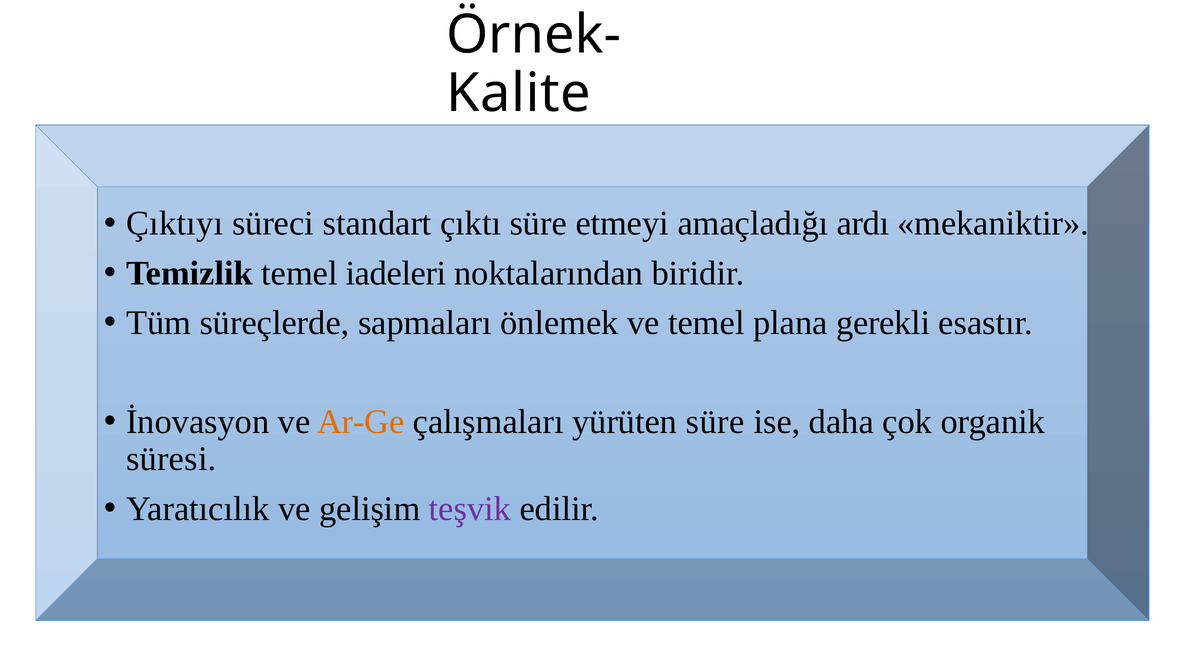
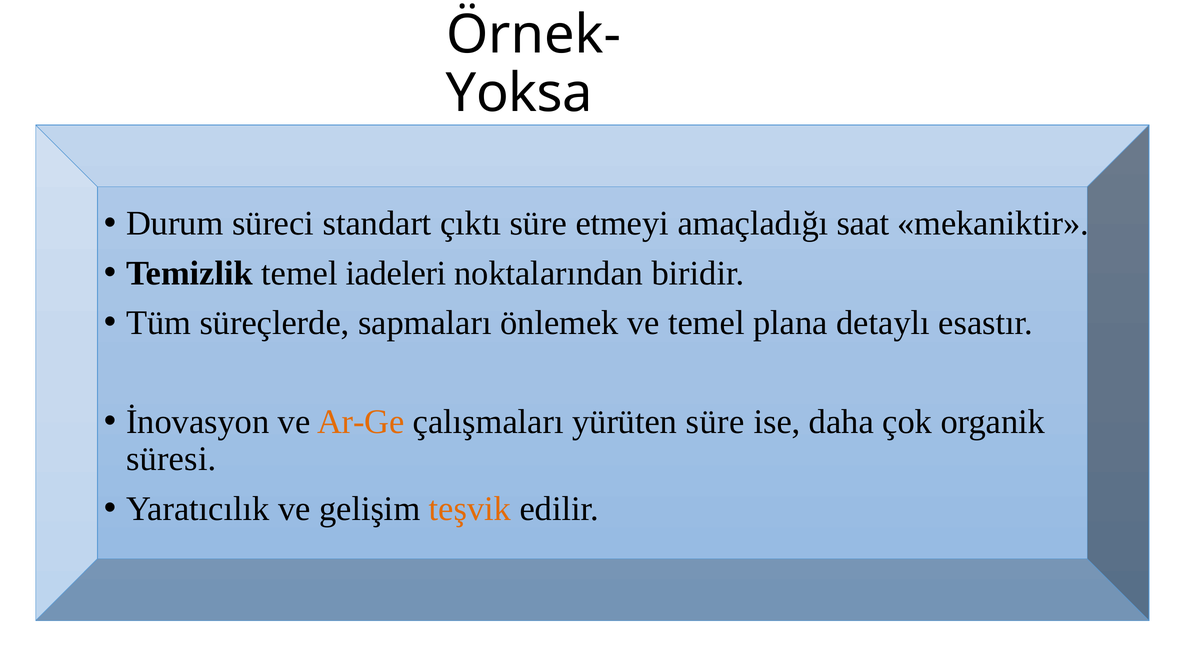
Kalite: Kalite -> Yoksa (519, 94)
Çıktıyı: Çıktıyı -> Durum (175, 224)
ardı: ardı -> saat (863, 224)
gerekli: gerekli -> detaylı (883, 323)
teşvik colour: purple -> orange (470, 509)
